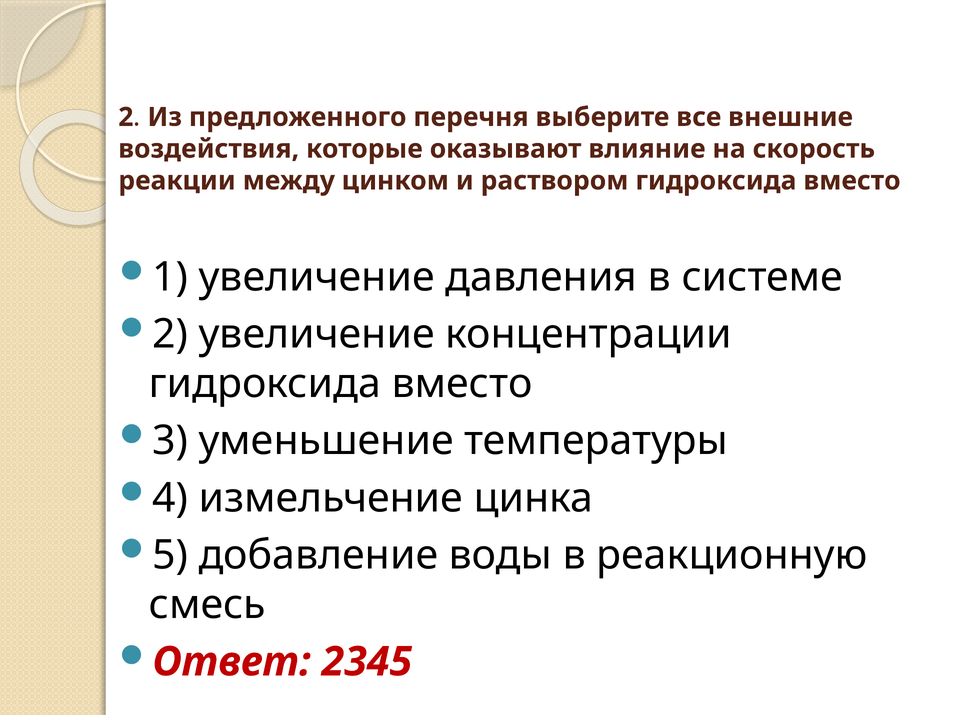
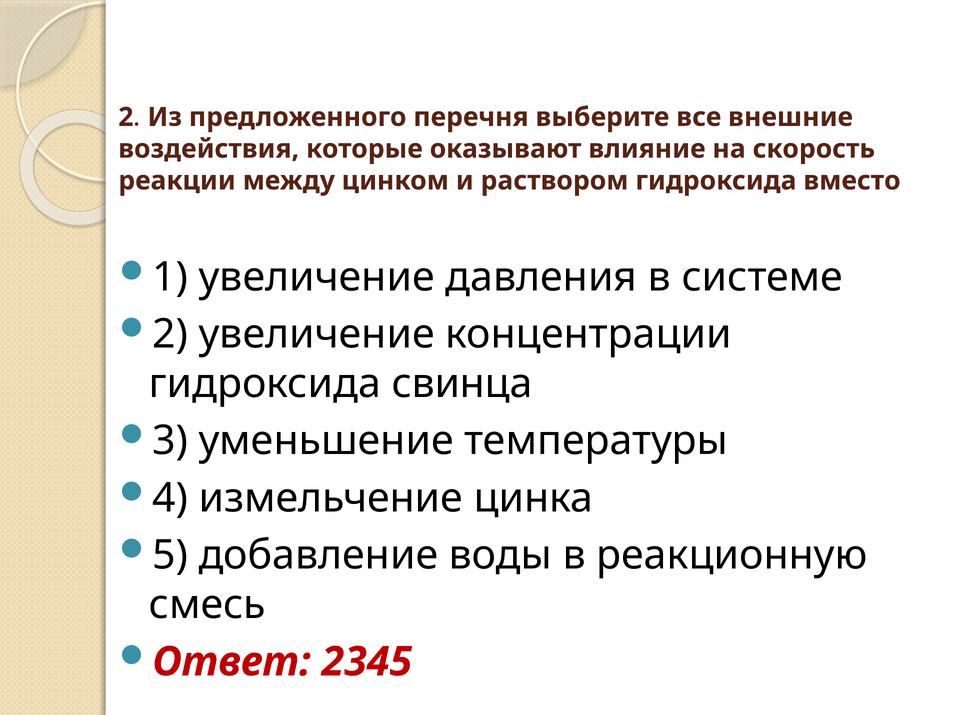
вместо: вместо -> свинца (462, 384)
